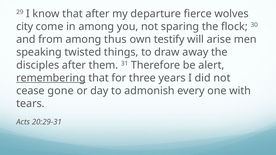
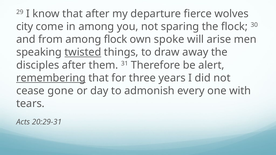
among thus: thus -> flock (116, 39)
testify: testify -> spoke (169, 39)
twisted underline: none -> present (83, 52)
